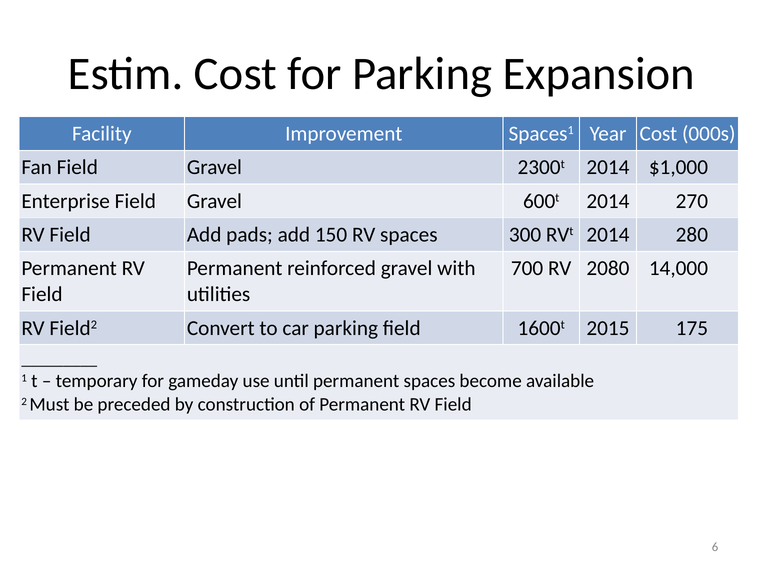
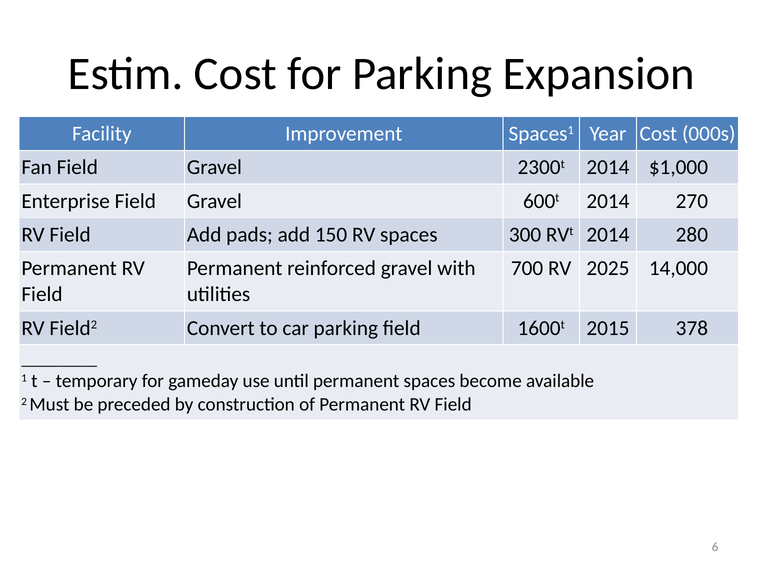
2080: 2080 -> 2025 (608, 268)
175: 175 -> 378 (692, 328)
